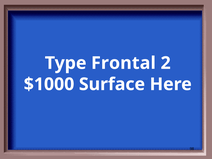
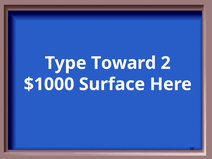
Frontal: Frontal -> Toward (124, 63)
